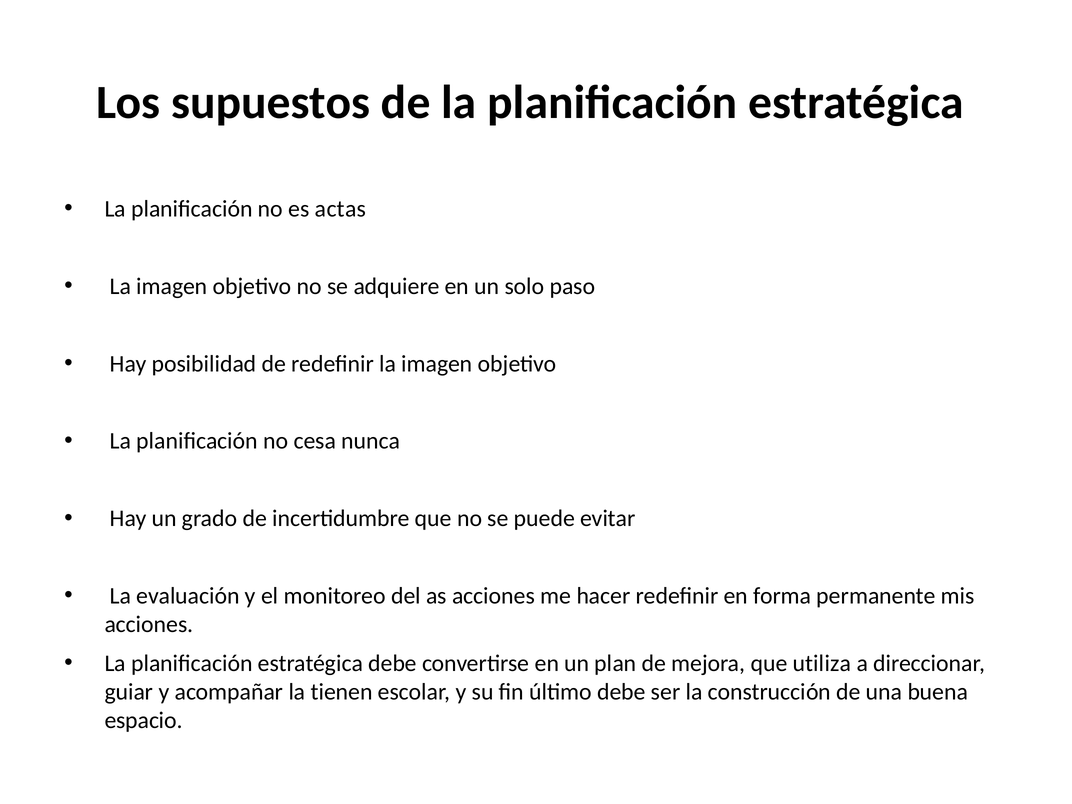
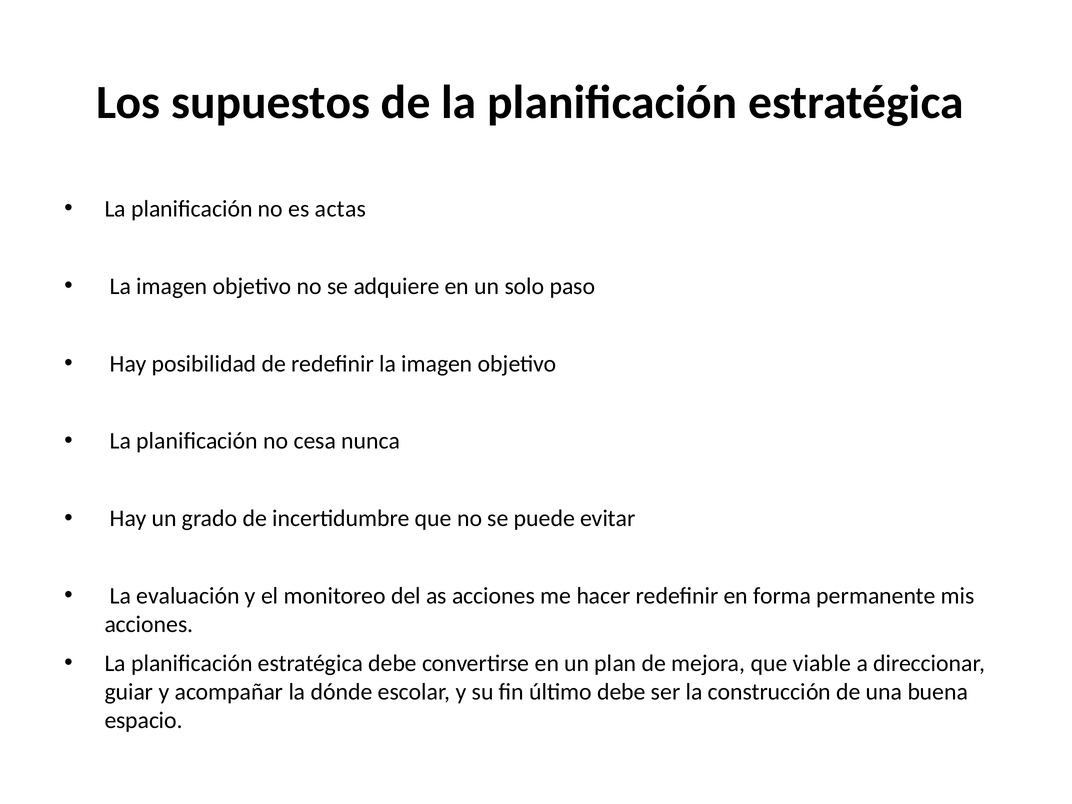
utiliza: utiliza -> viable (822, 663)
tienen: tienen -> dónde (342, 692)
